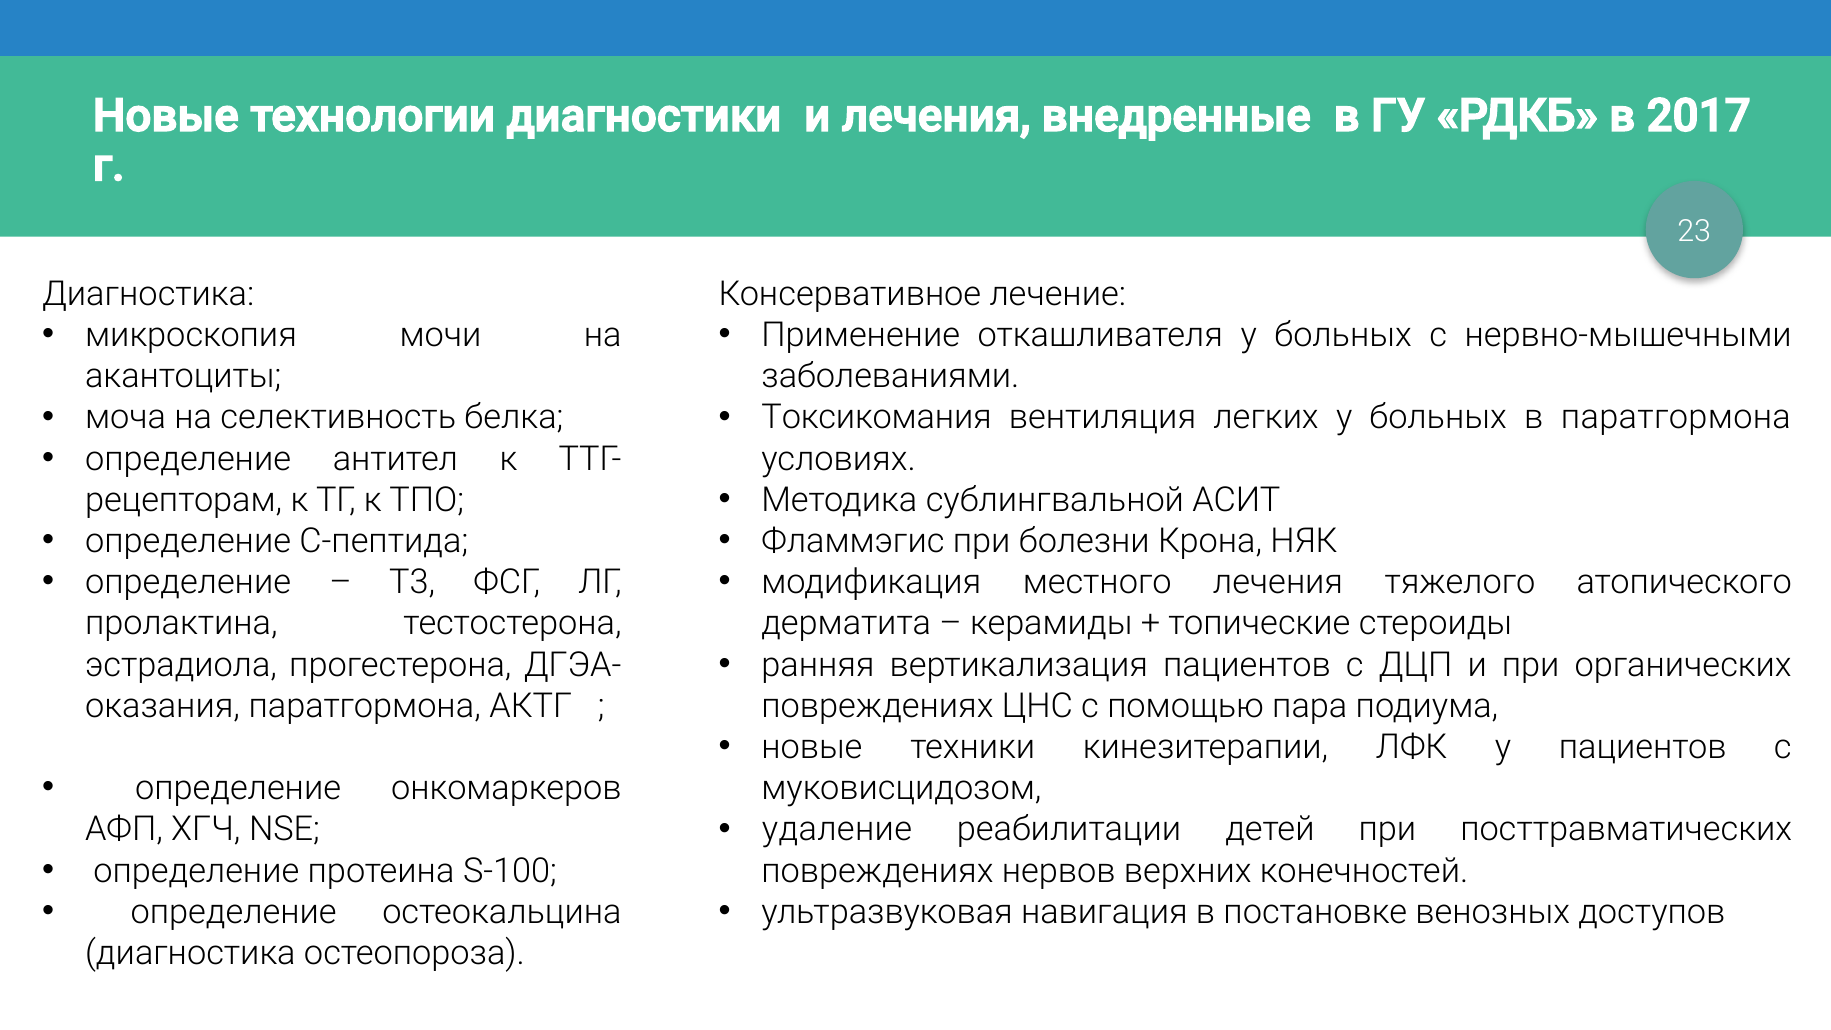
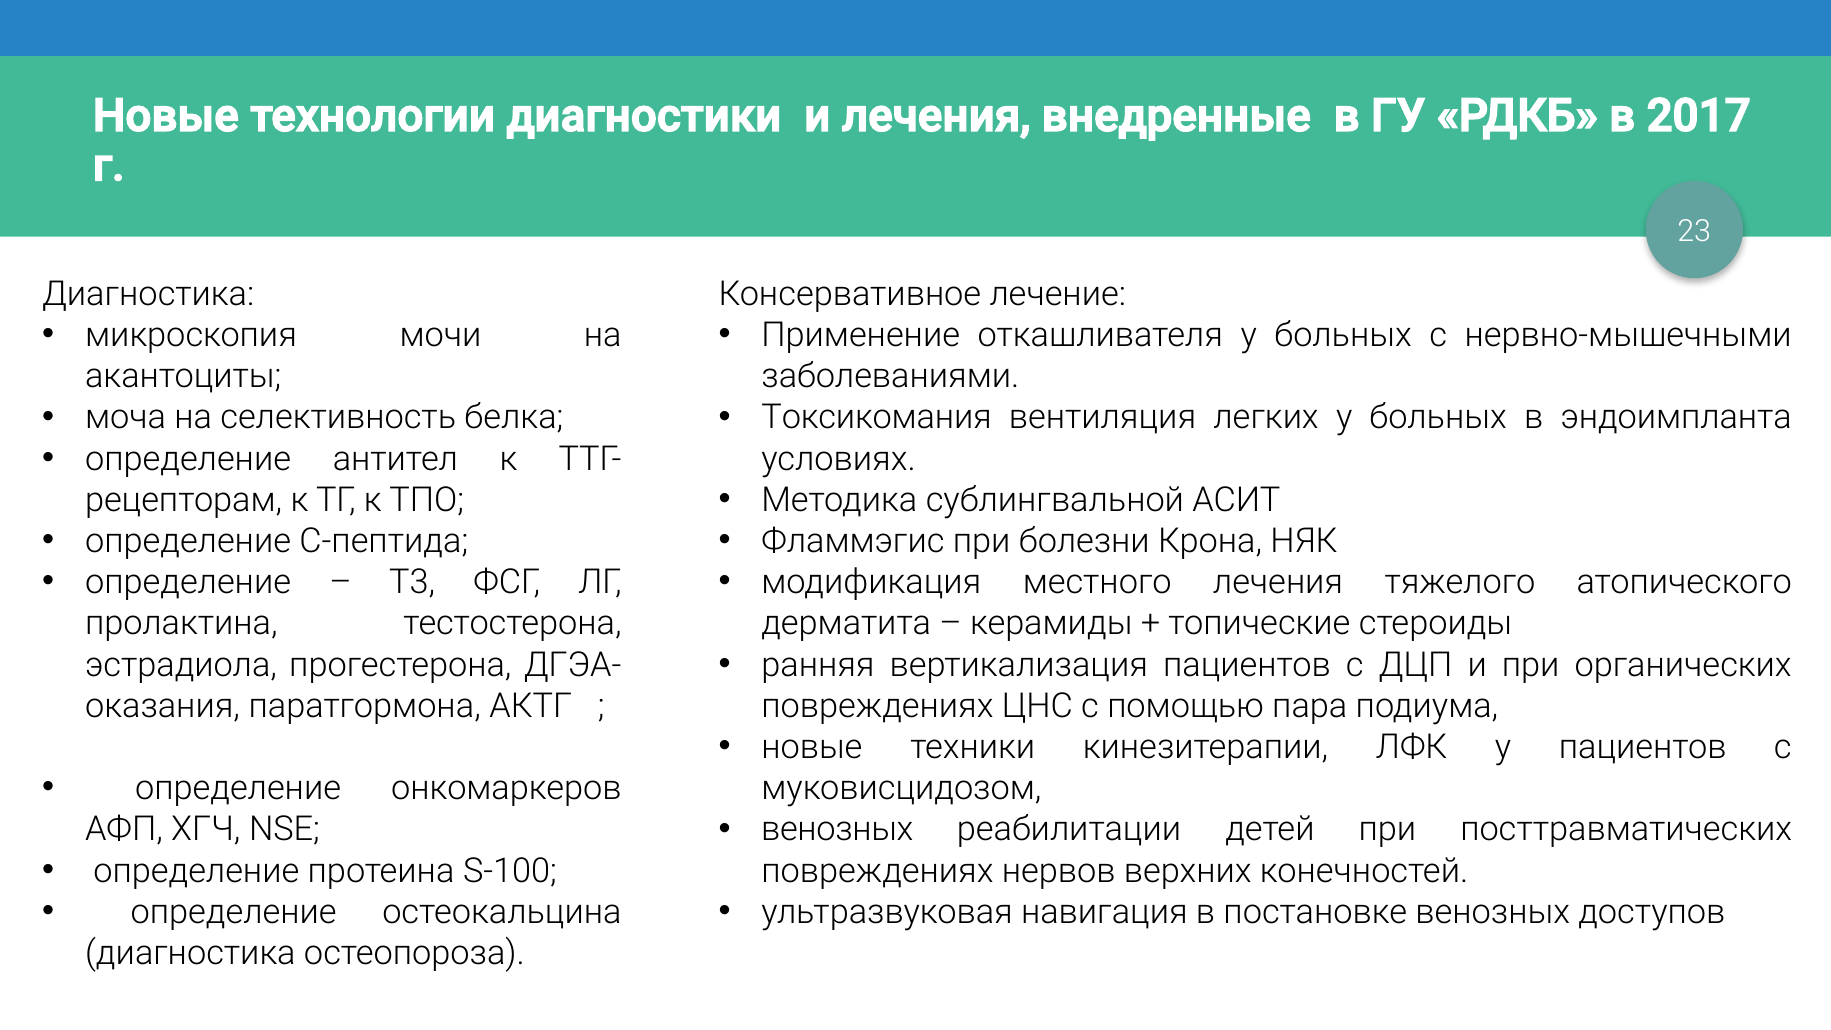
в паратгормона: паратгормона -> эндоимпланта (1676, 418)
удаление: удаление -> венозных (837, 829)
